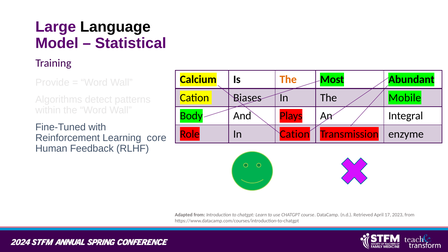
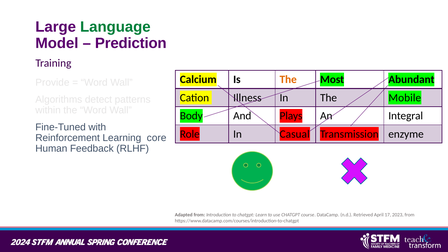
Language colour: black -> green (115, 27)
Statistical: Statistical -> Prediction (131, 43)
Biases: Biases -> Illness (247, 98)
In Cation: Cation -> Casual (295, 134)
